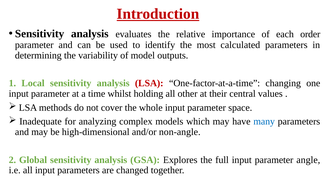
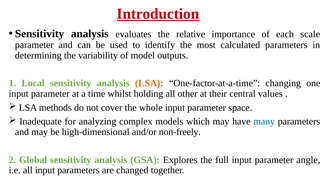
order: order -> scale (310, 34)
LSA colour: red -> orange (149, 83)
non-angle: non-angle -> non-freely (180, 132)
